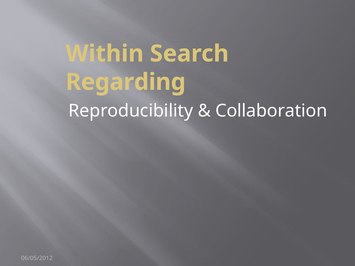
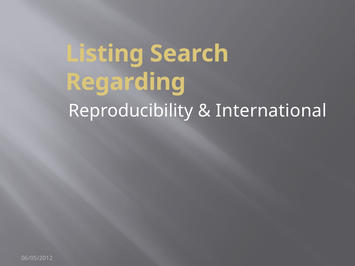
Within: Within -> Listing (105, 54)
Collaboration: Collaboration -> International (271, 111)
